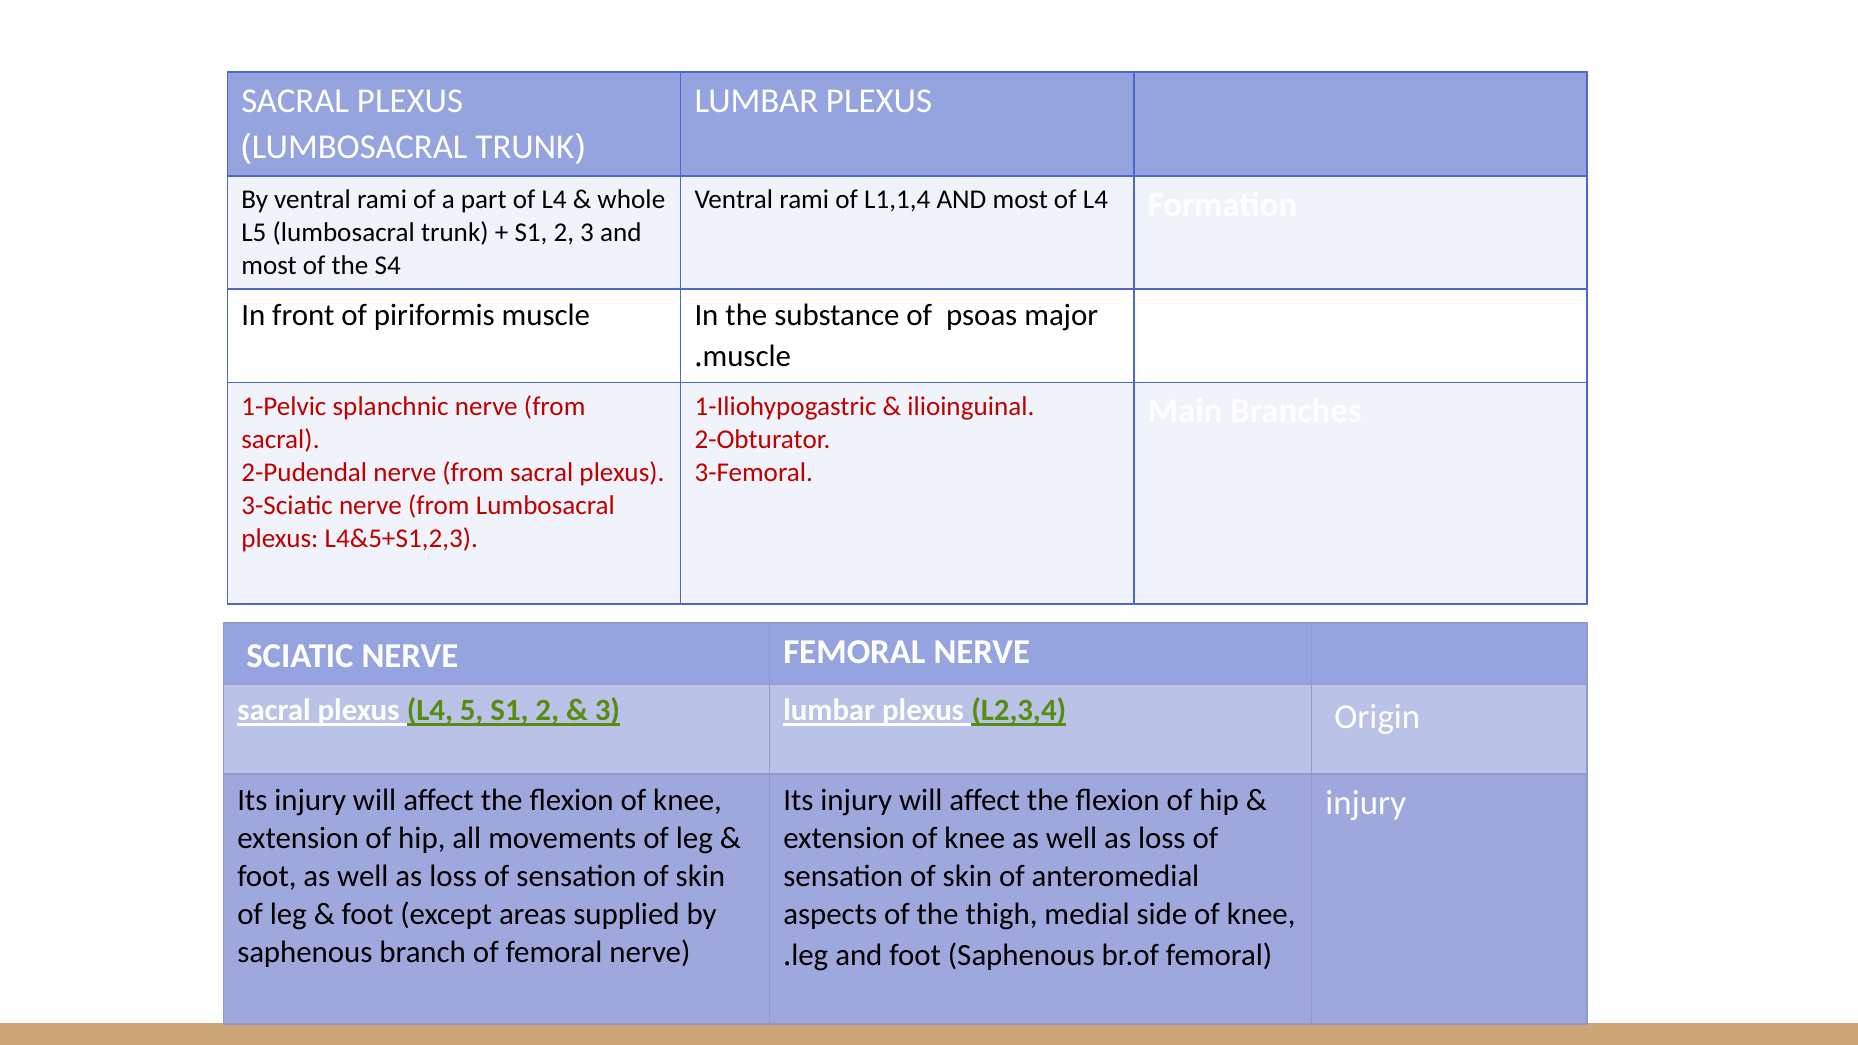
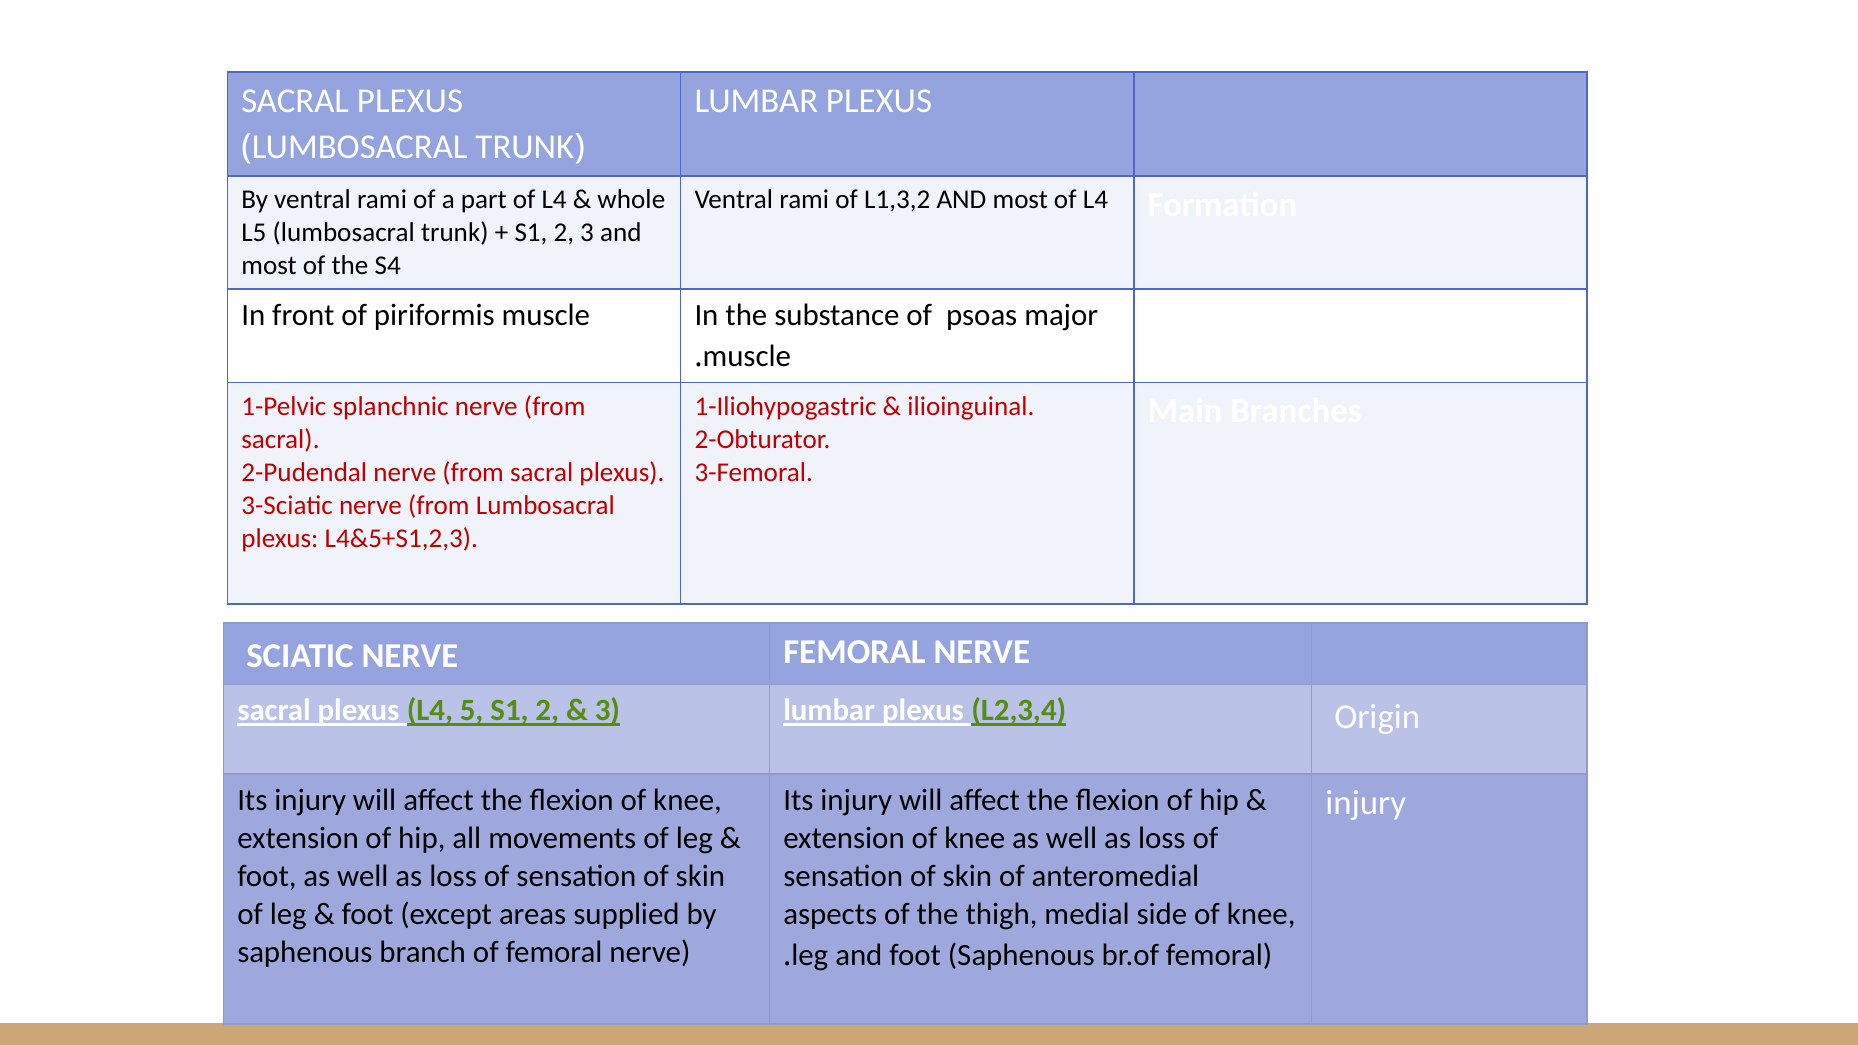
L1,1,4: L1,1,4 -> L1,3,2 (897, 200)
